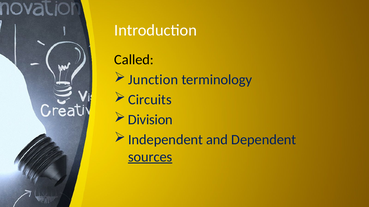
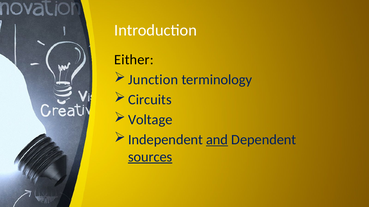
Called: Called -> Either (134, 60)
Division: Division -> Voltage (150, 120)
and underline: none -> present (217, 140)
